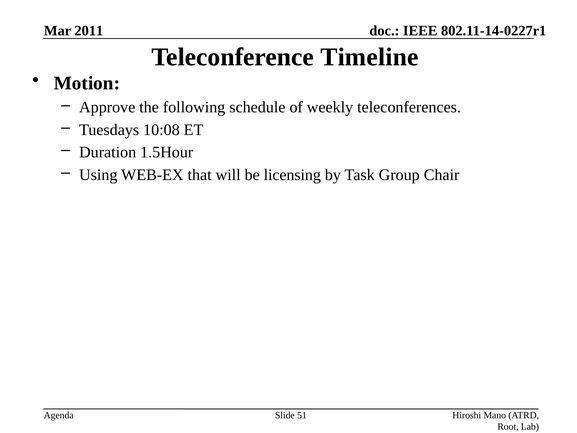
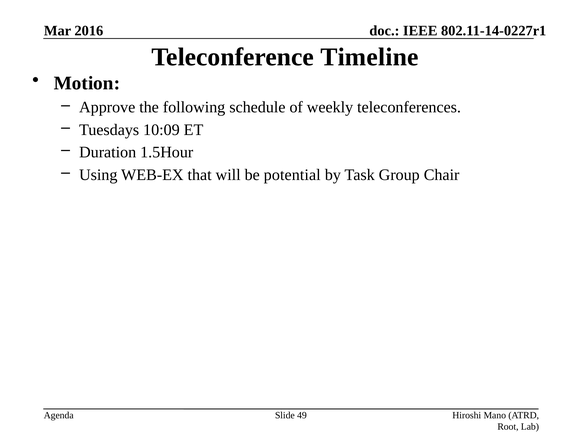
2011: 2011 -> 2016 (89, 31)
10:08: 10:08 -> 10:09 (161, 130)
licensing: licensing -> potential (292, 175)
51: 51 -> 49 (302, 415)
